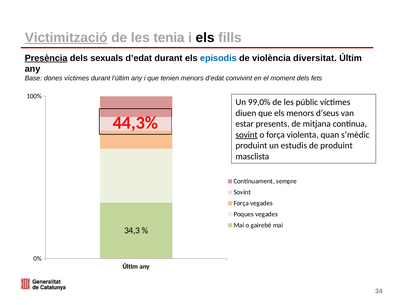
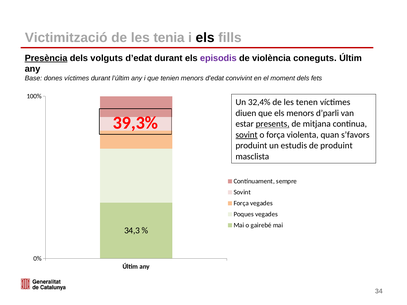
Victimització underline: present -> none (66, 38)
sexuals: sexuals -> volguts (107, 58)
episodis colour: blue -> purple (218, 58)
diversitat: diversitat -> coneguts (315, 58)
99,0%: 99,0% -> 32,4% (259, 102)
públic: públic -> tenen (307, 102)
d’seus: d’seus -> d’parli (327, 113)
44,3%: 44,3% -> 39,3% (135, 123)
presents underline: none -> present (273, 124)
s’mèdic: s’mèdic -> s’favors (355, 135)
